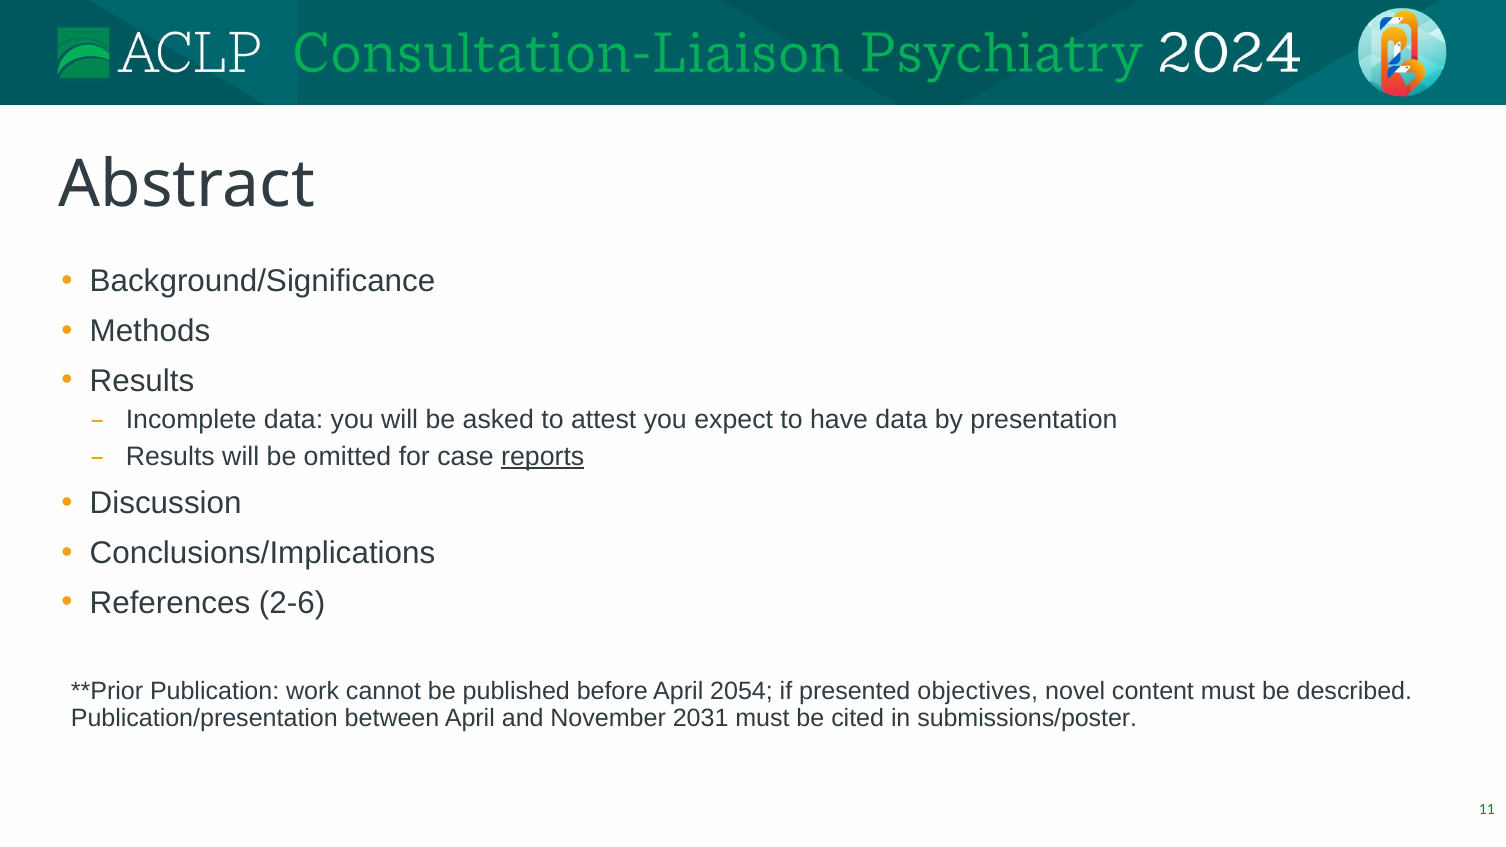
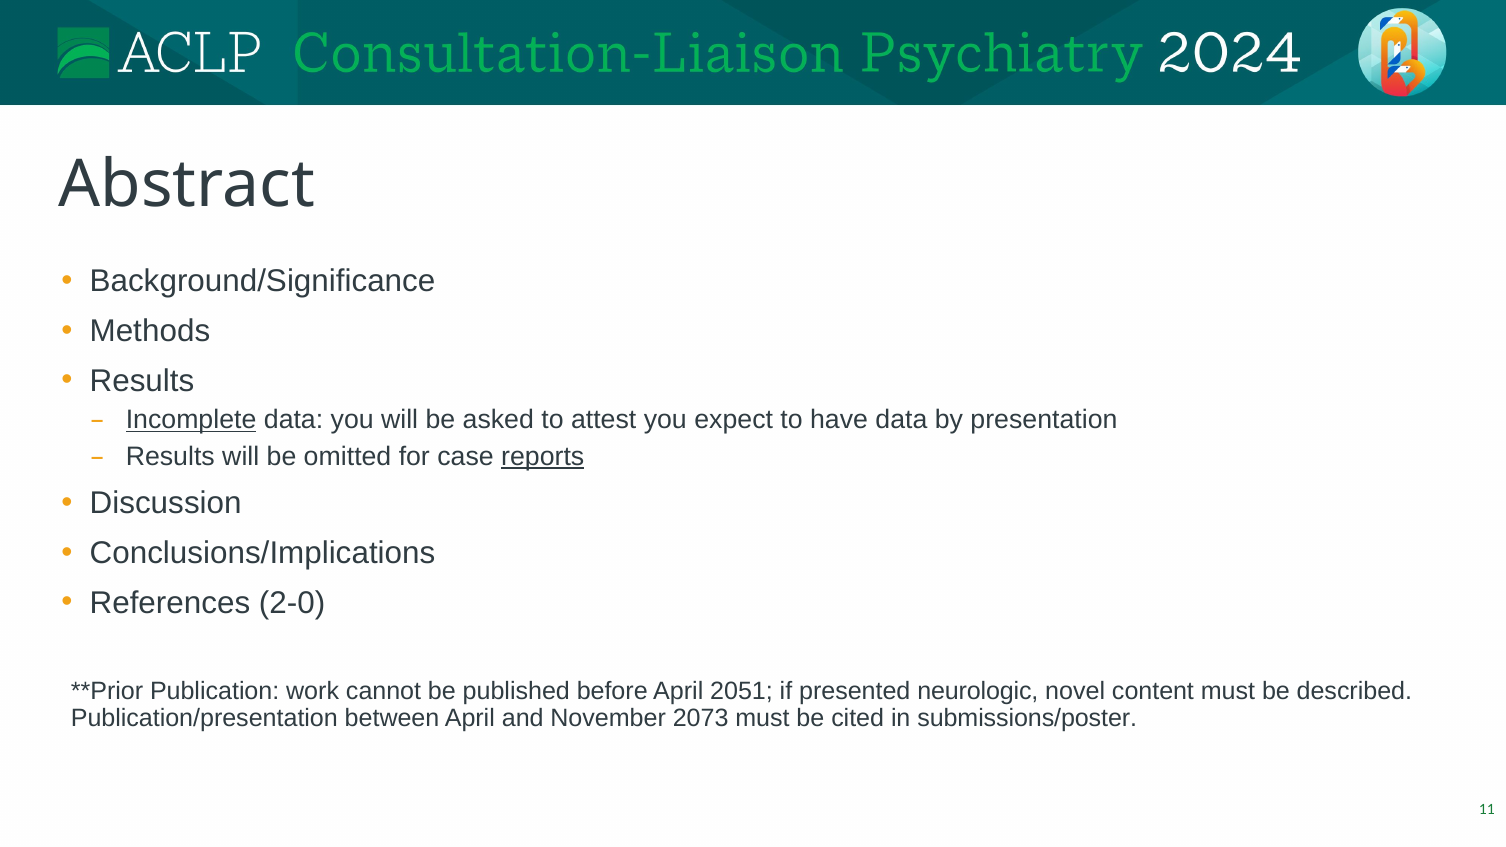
Incomplete underline: none -> present (191, 420)
2-6: 2-6 -> 2-0 (292, 603)
2054: 2054 -> 2051 (741, 692)
objectives: objectives -> neurologic (978, 692)
2031: 2031 -> 2073 (701, 719)
